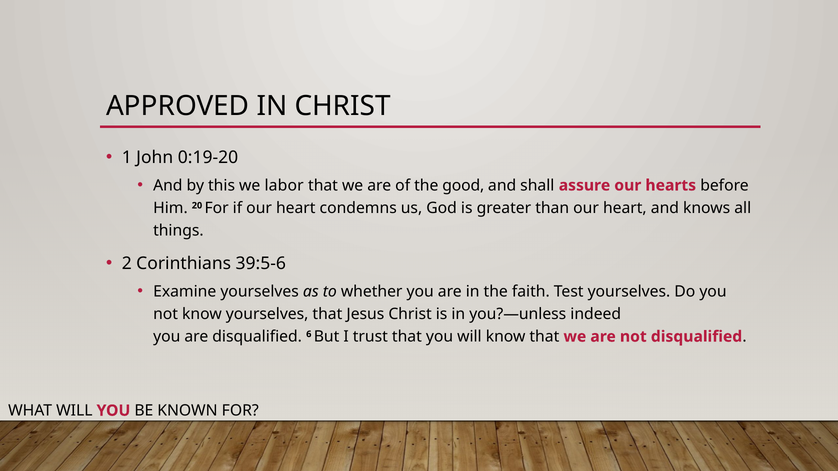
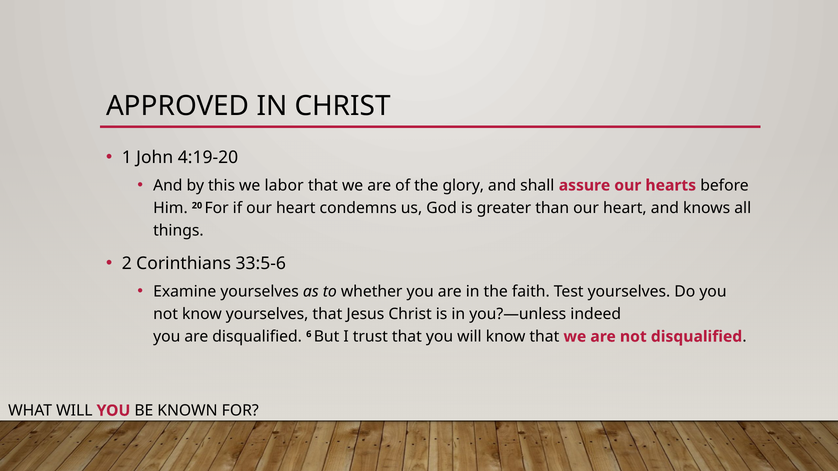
0:19-20: 0:19-20 -> 4:19-20 (208, 158)
good: good -> glory (463, 185)
39:5-6: 39:5-6 -> 33:5-6 (261, 264)
